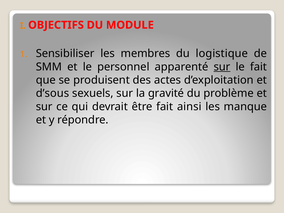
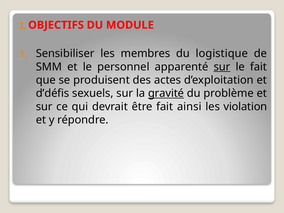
d’sous: d’sous -> d’défis (53, 93)
gravité underline: none -> present (166, 93)
manque: manque -> violation (245, 107)
